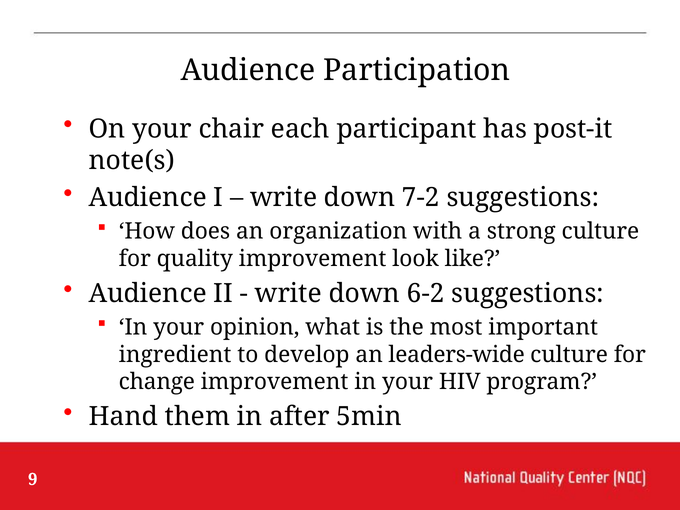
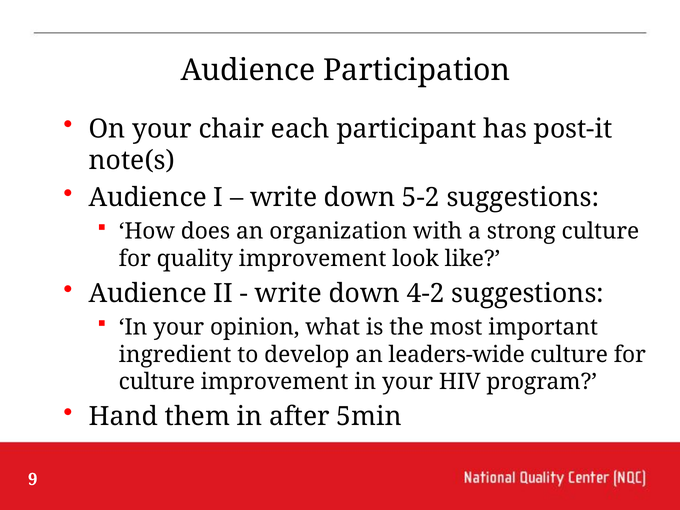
7-2: 7-2 -> 5-2 (421, 198)
6-2: 6-2 -> 4-2 (426, 294)
change: change -> culture (157, 382)
